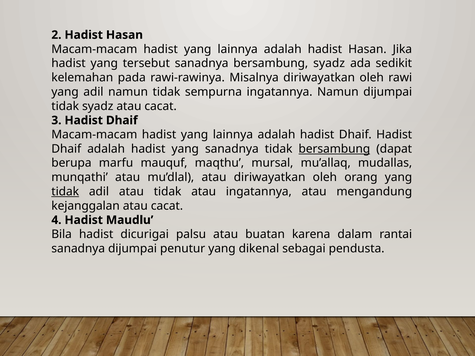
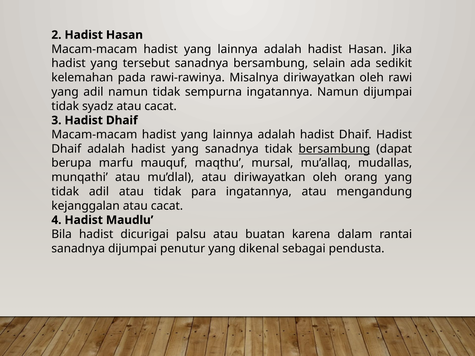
bersambung syadz: syadz -> selain (329, 63)
tidak underline: present -> none (65, 192)
tidak atau: atau -> para (204, 192)
